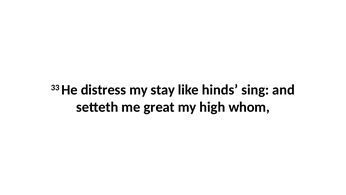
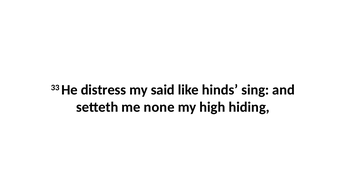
stay: stay -> said (163, 90)
great: great -> none (159, 107)
whom: whom -> hiding (249, 107)
